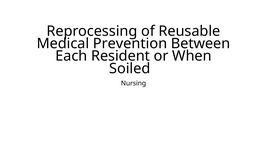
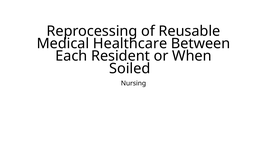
Prevention: Prevention -> Healthcare (130, 44)
